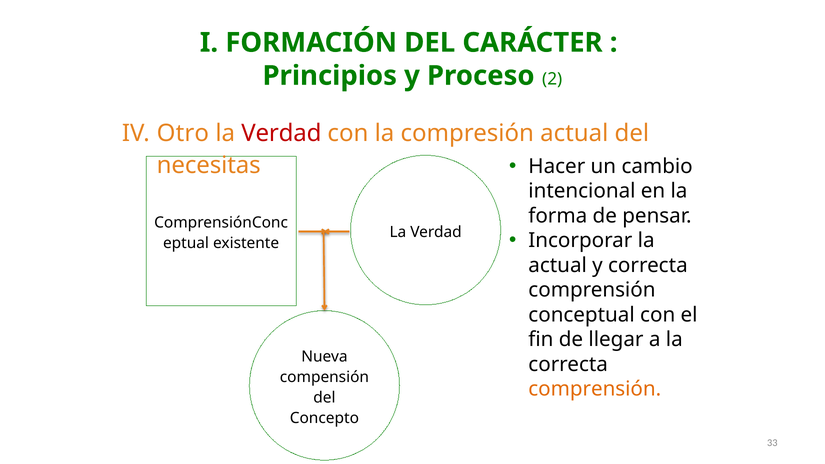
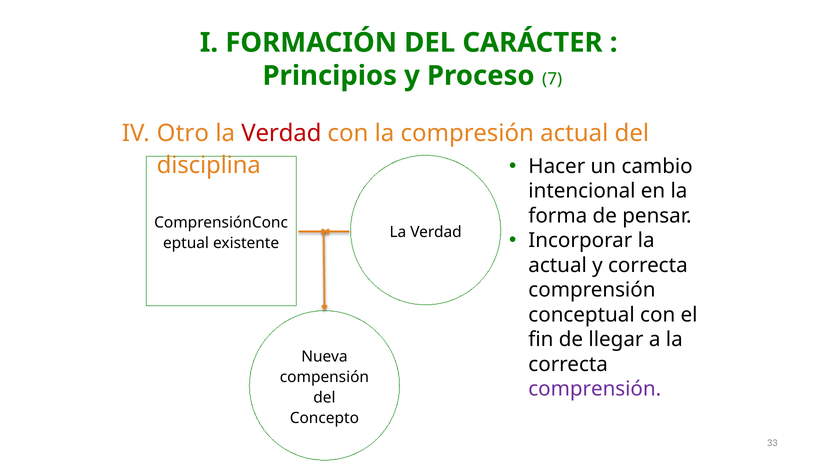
2: 2 -> 7 (552, 79)
necesitas: necesitas -> disciplina (209, 165)
comprensión colour: orange -> purple (595, 389)
